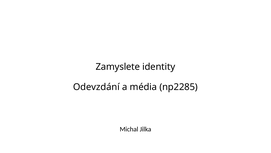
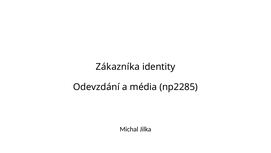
Zamyslete: Zamyslete -> Zákazníka (118, 66)
